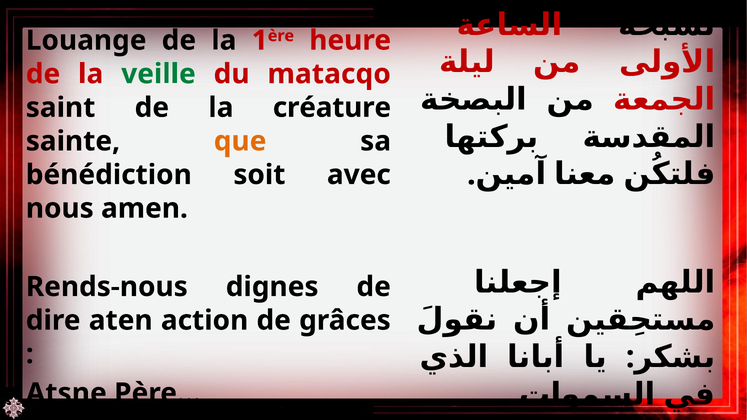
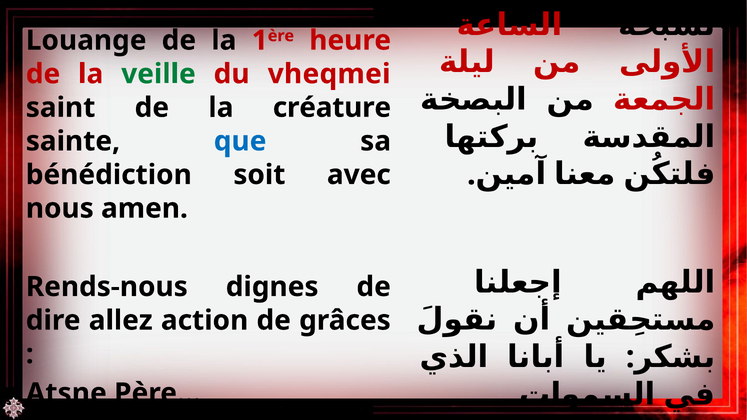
matacqo: matacqo -> vheqmei (329, 74)
que colour: orange -> blue (240, 141)
aten: aten -> allez (121, 321)
